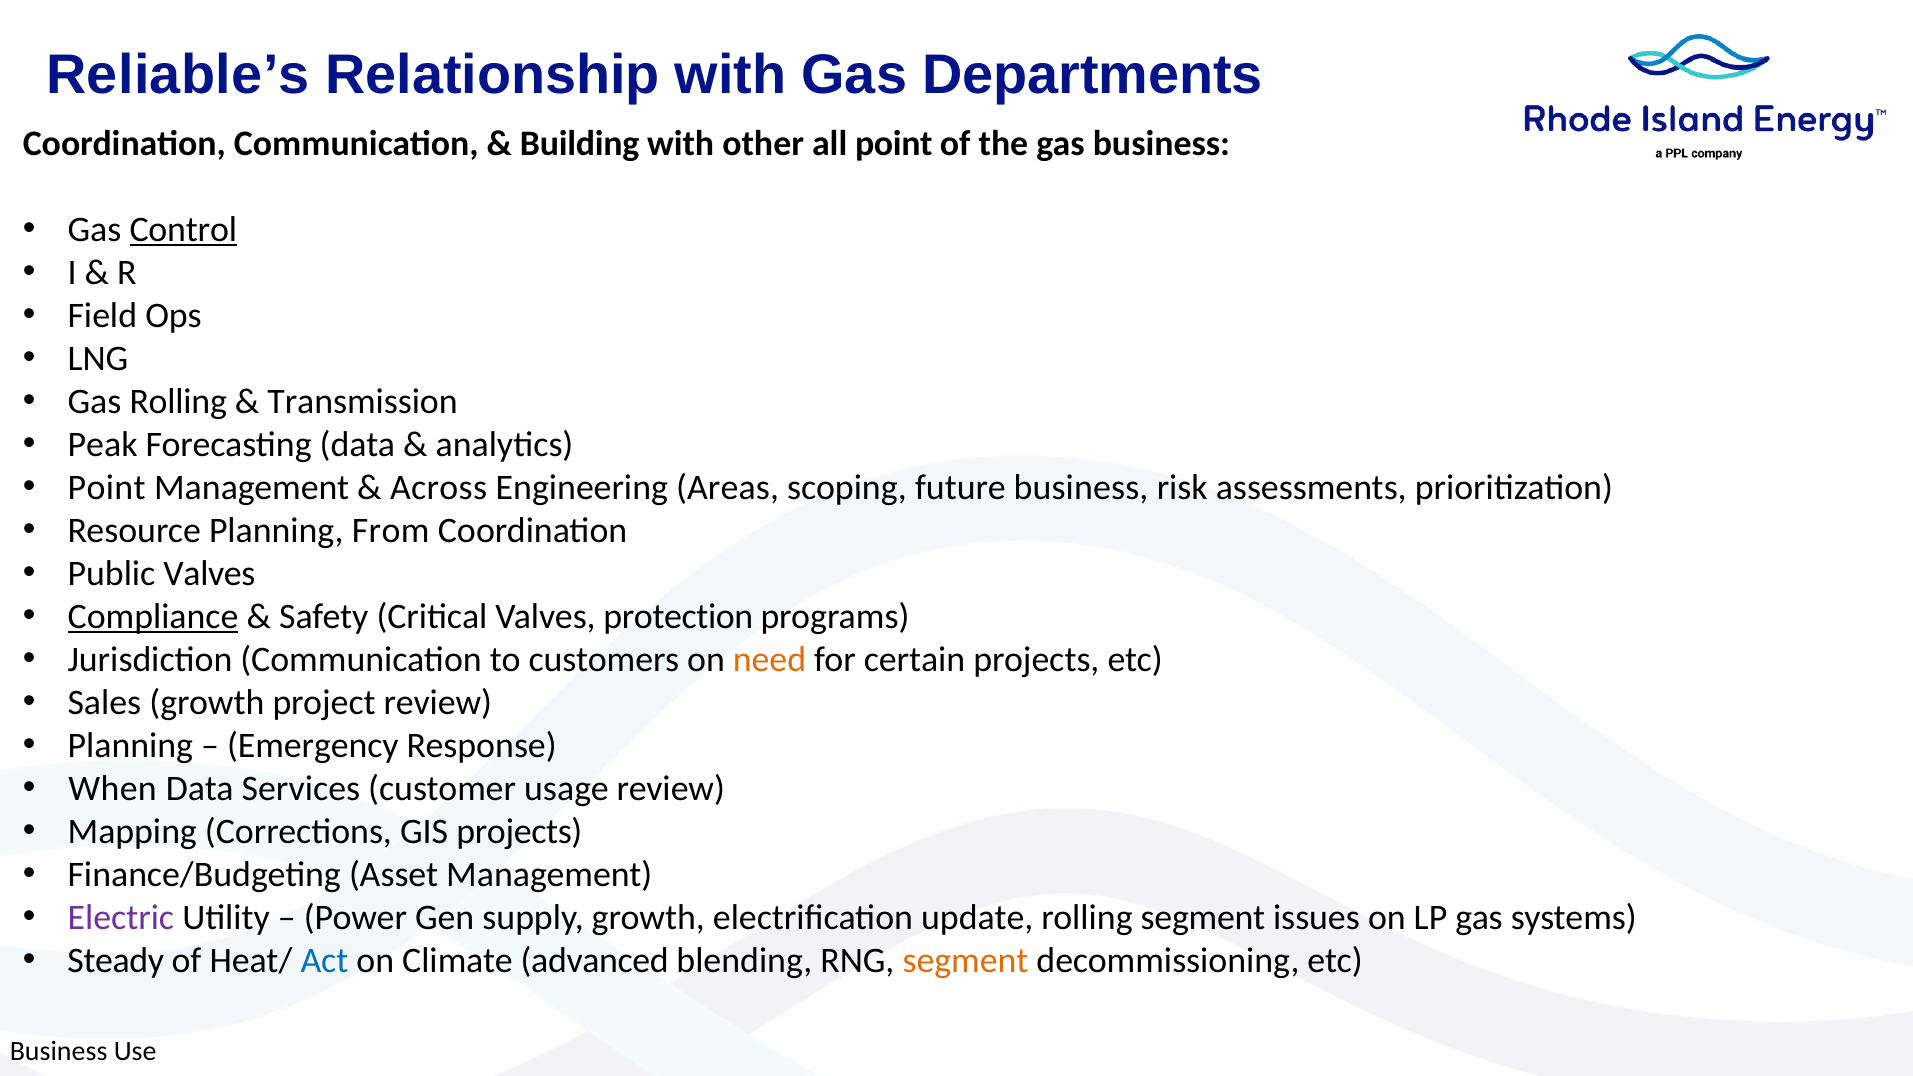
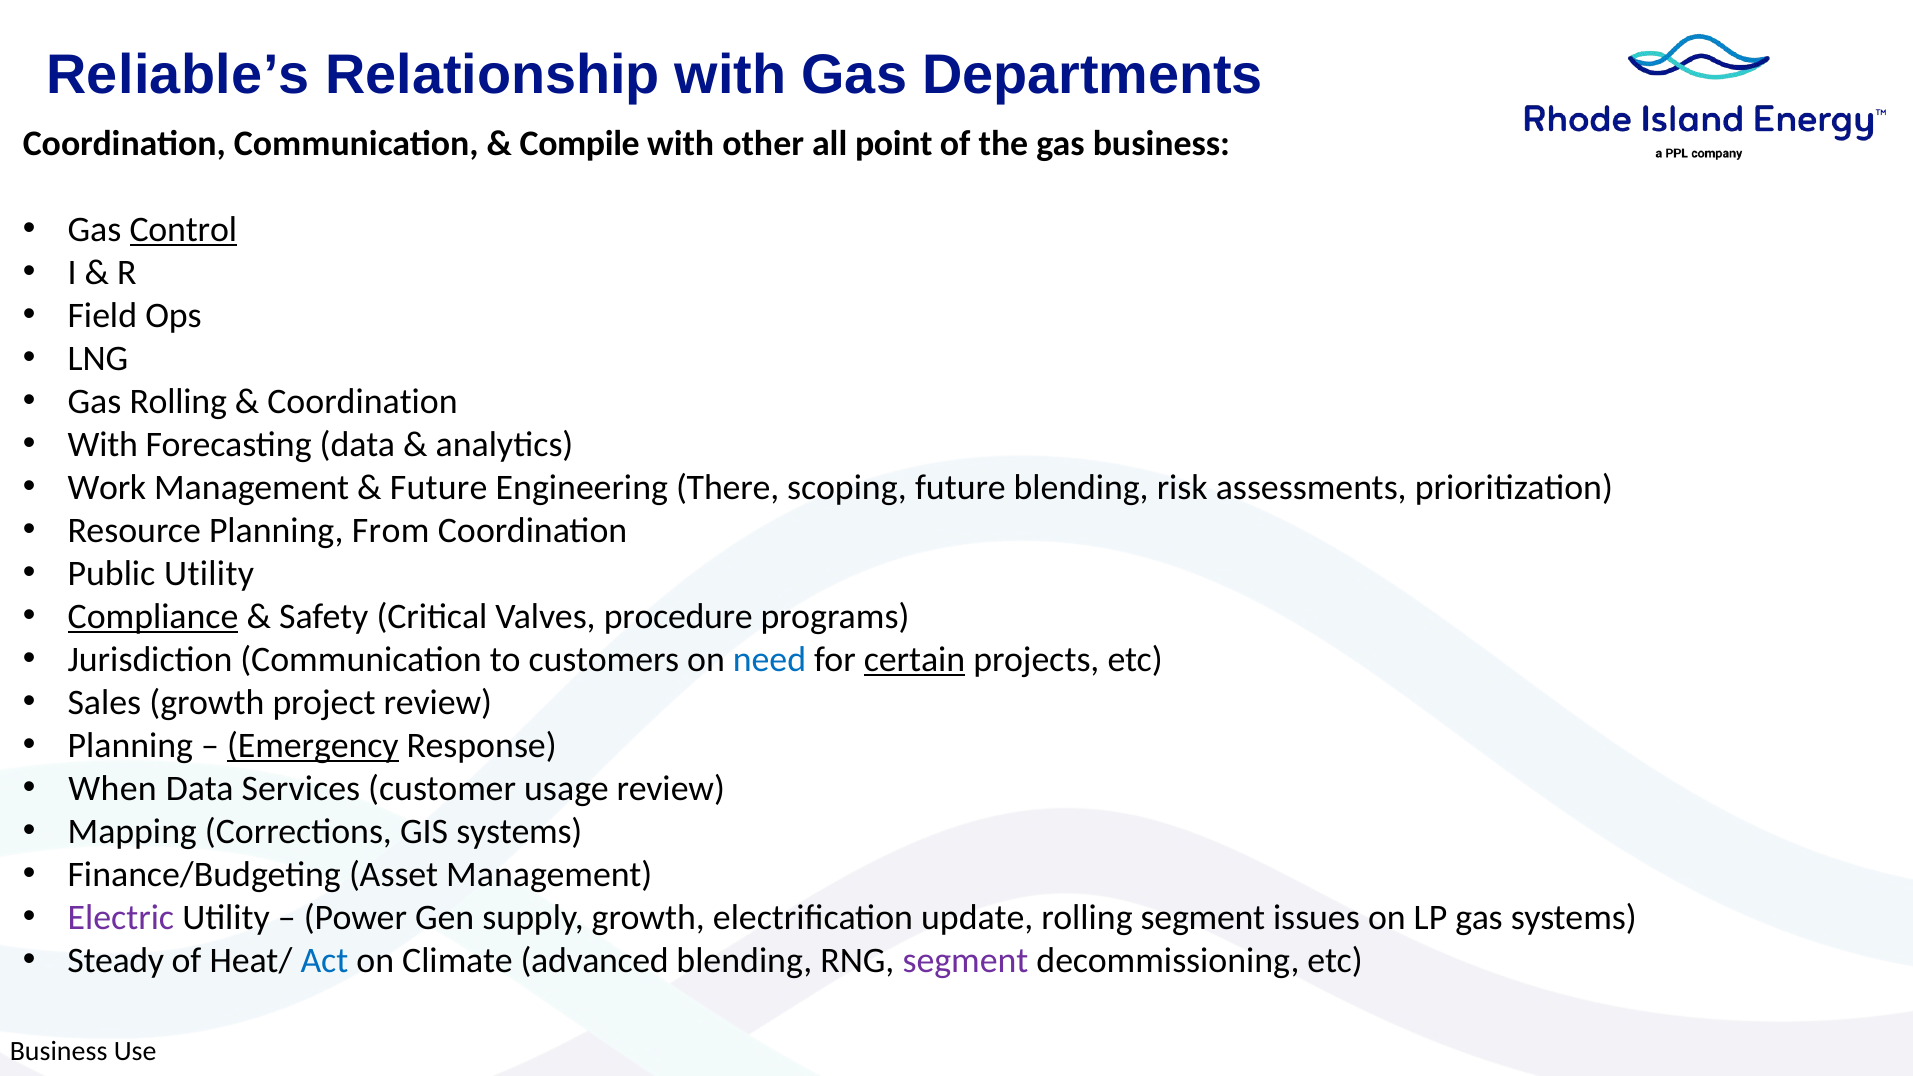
Building: Building -> Compile (580, 143)
Transmission: Transmission -> Coordination (363, 401)
Peak: Peak -> With (103, 445)
Point: Point -> Work (107, 488)
Across: Across -> Future (439, 488)
Areas: Areas -> There (728, 488)
future business: business -> blending (1081, 488)
Public Valves: Valves -> Utility (209, 574)
protection: protection -> procedure (678, 617)
need colour: orange -> blue (769, 660)
certain underline: none -> present (915, 660)
Emergency underline: none -> present (313, 746)
GIS projects: projects -> systems (519, 832)
segment colour: orange -> purple (966, 961)
